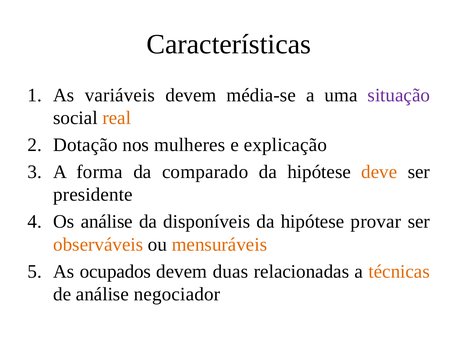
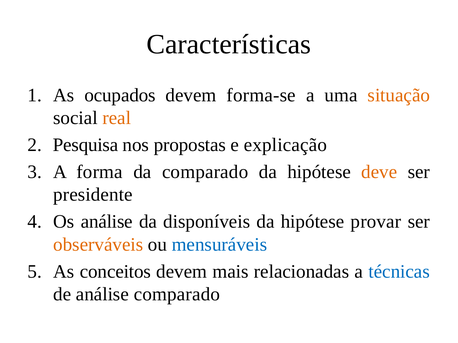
variáveis: variáveis -> ocupados (120, 95)
média-se: média-se -> forma-se (261, 95)
situação colour: purple -> orange (399, 95)
Dotação: Dotação -> Pesquisa (86, 145)
mulheres: mulheres -> propostas (190, 145)
mensuráveis colour: orange -> blue (219, 245)
ocupados: ocupados -> conceitos (115, 272)
duas: duas -> mais (231, 272)
técnicas colour: orange -> blue (399, 272)
análise negociador: negociador -> comparado (177, 295)
